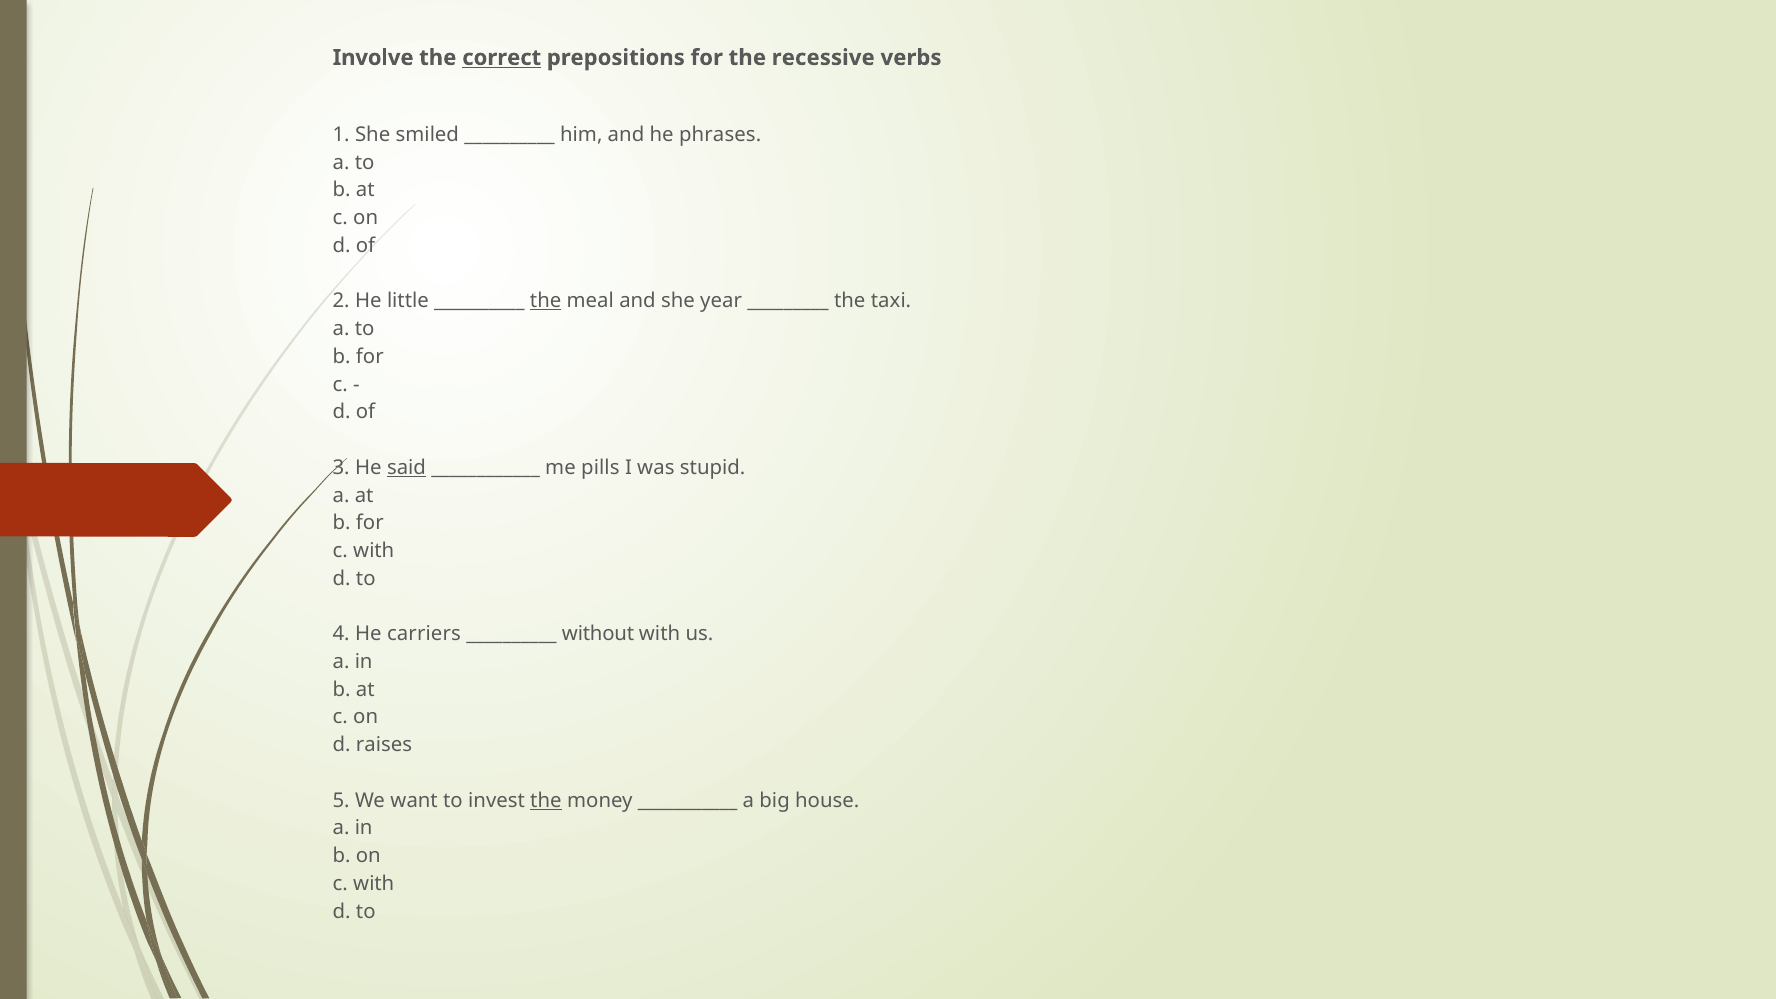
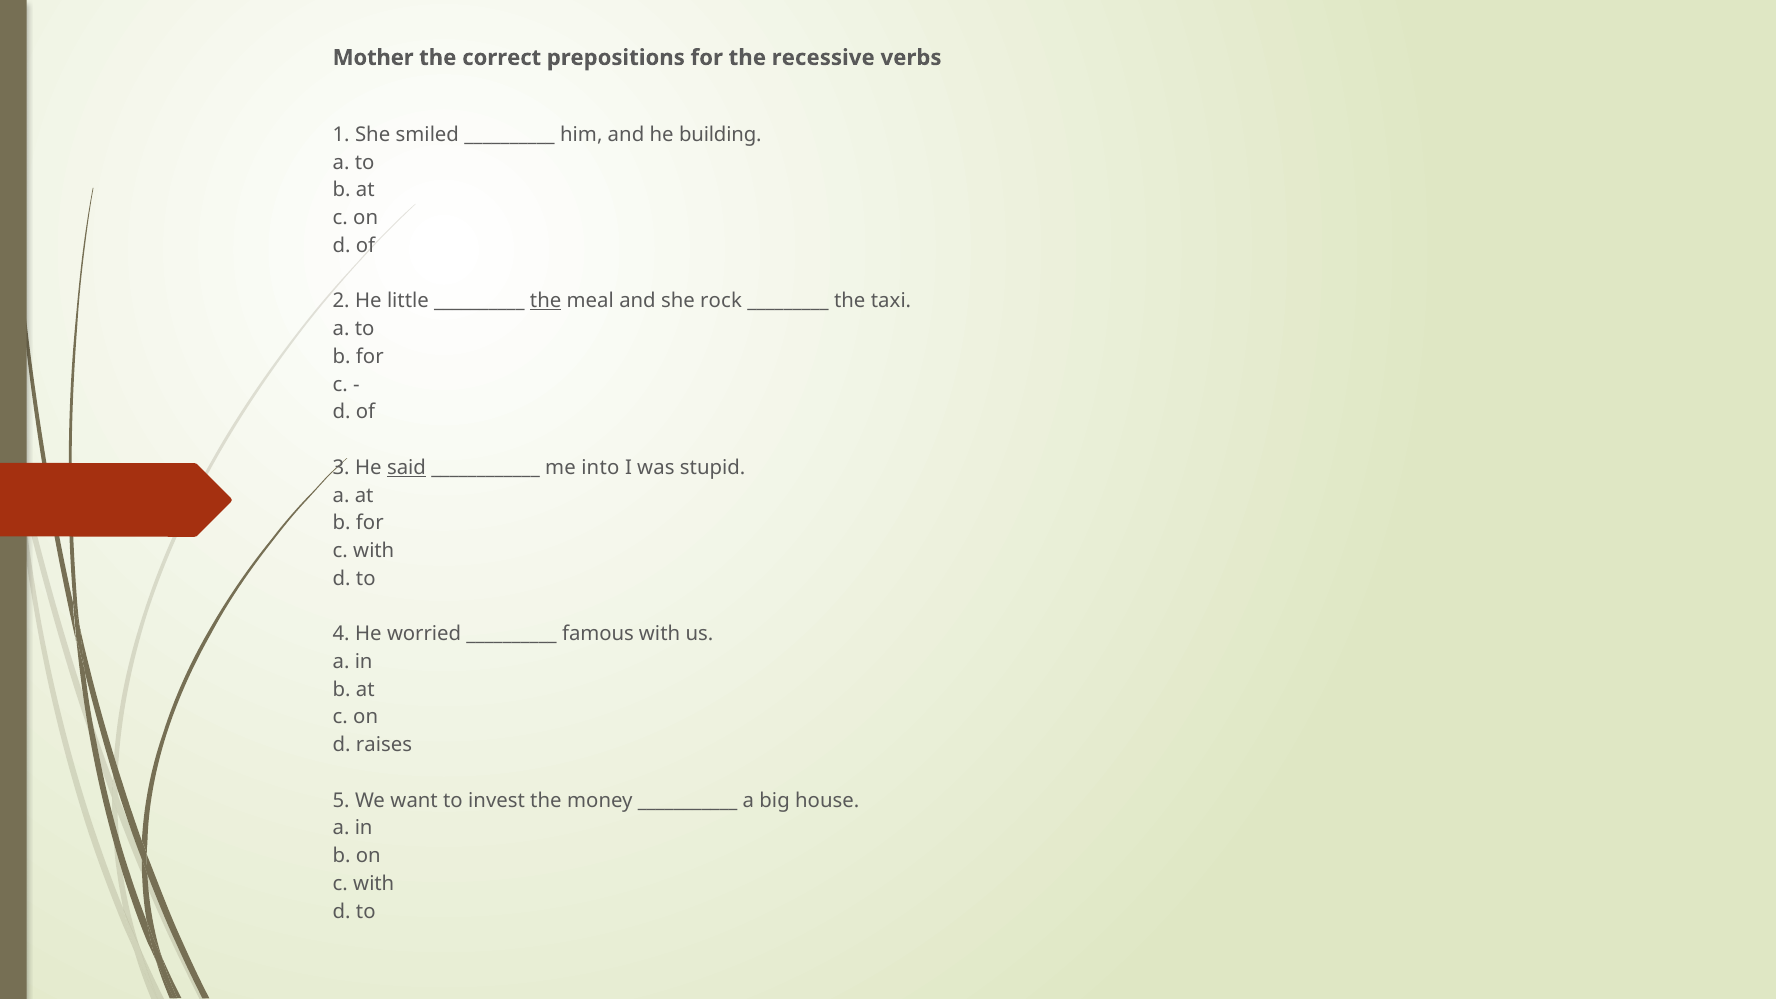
Involve: Involve -> Mother (373, 58)
correct underline: present -> none (502, 58)
phrases: phrases -> building (720, 135)
year: year -> rock (721, 301)
pills: pills -> into (600, 468)
carriers: carriers -> worried (424, 634)
without: without -> famous (598, 634)
the underline: present -> none (546, 800)
